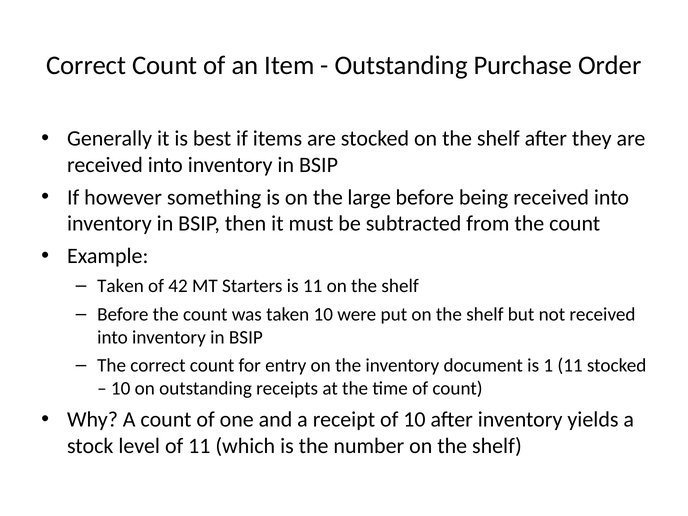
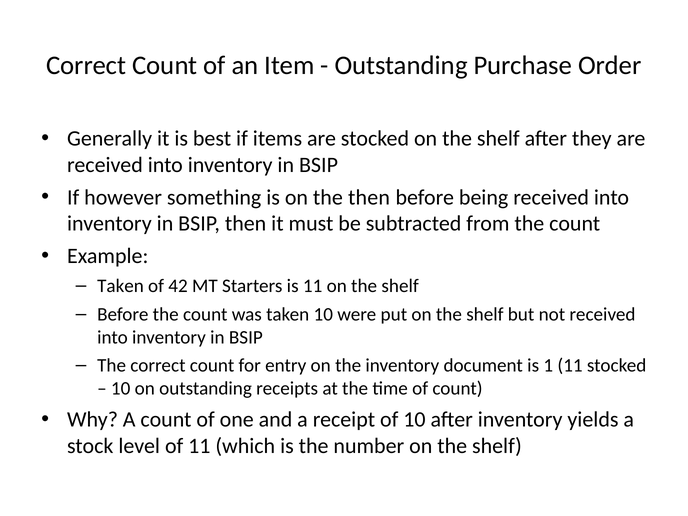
the large: large -> then (369, 197)
